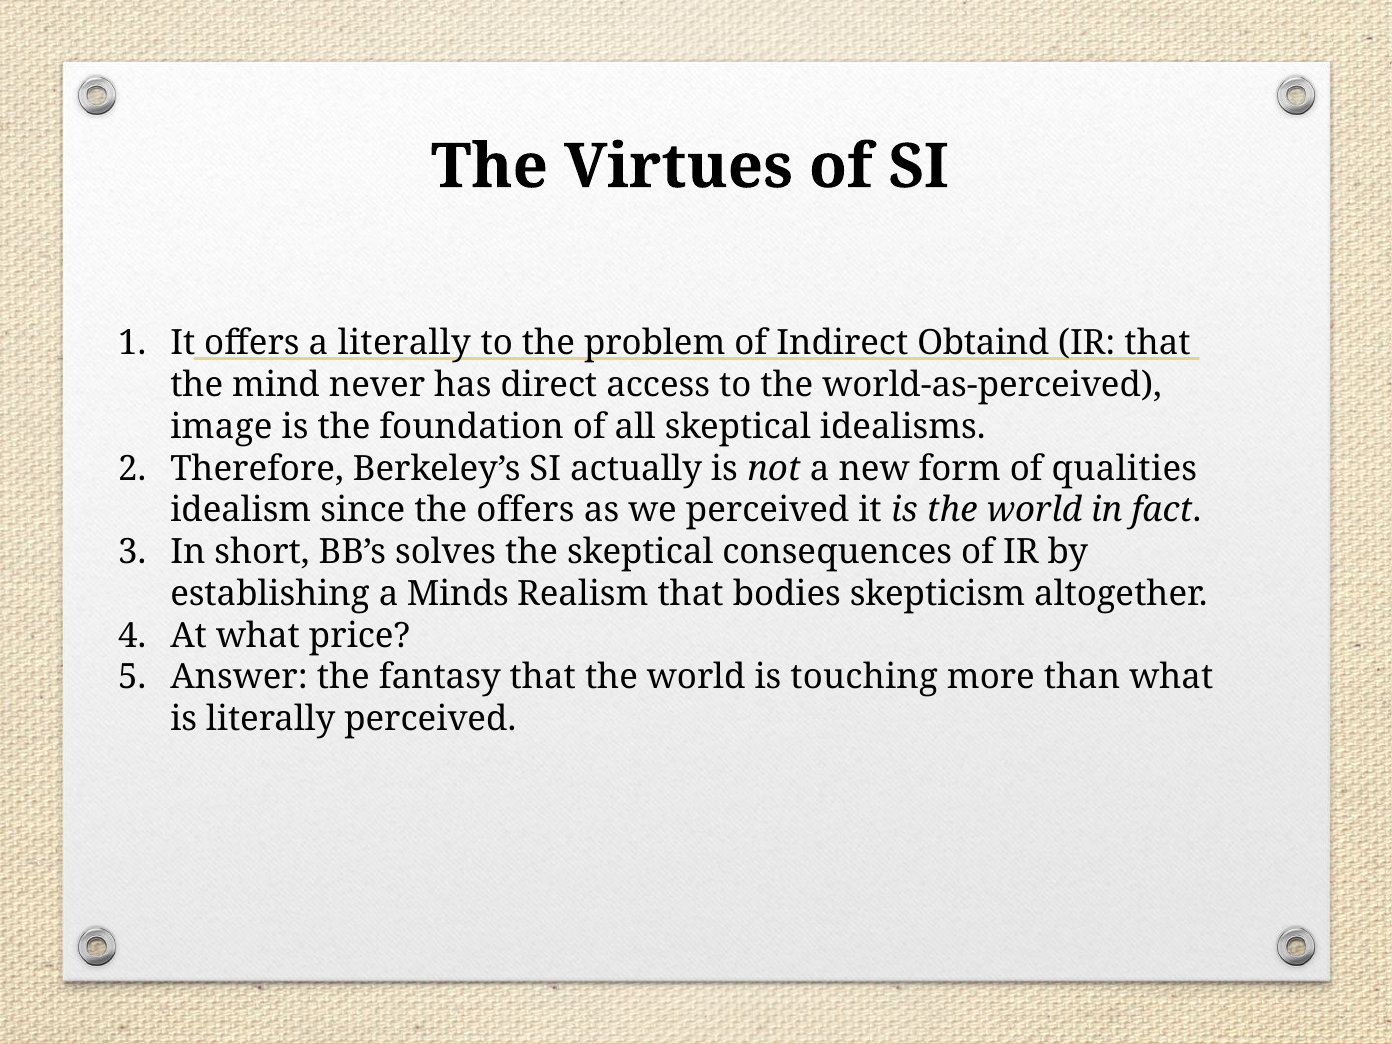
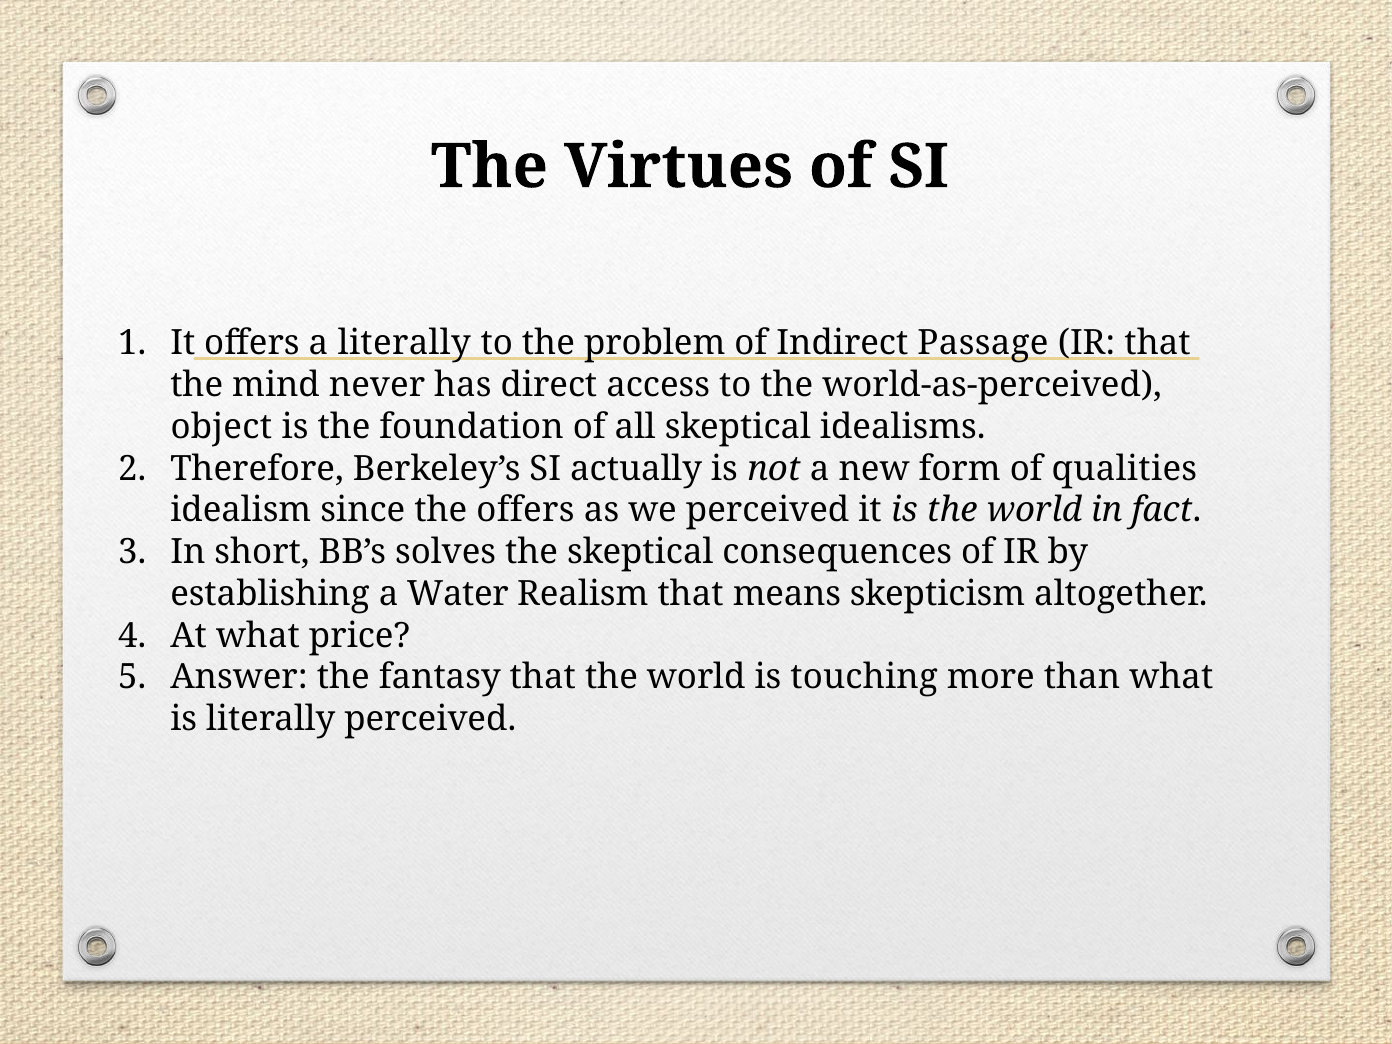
Obtaind: Obtaind -> Passage (983, 343)
image: image -> object (221, 427)
Minds: Minds -> Water (458, 594)
bodies: bodies -> means (787, 594)
